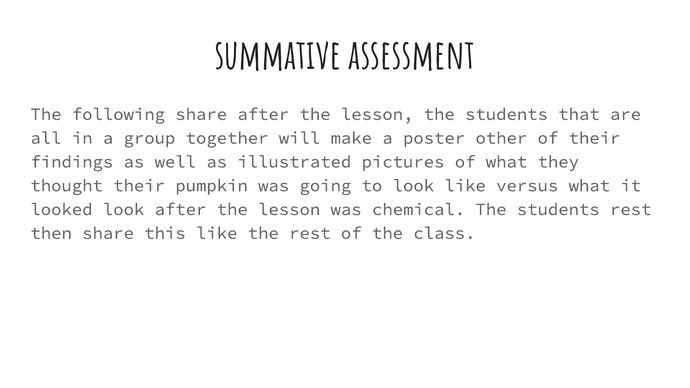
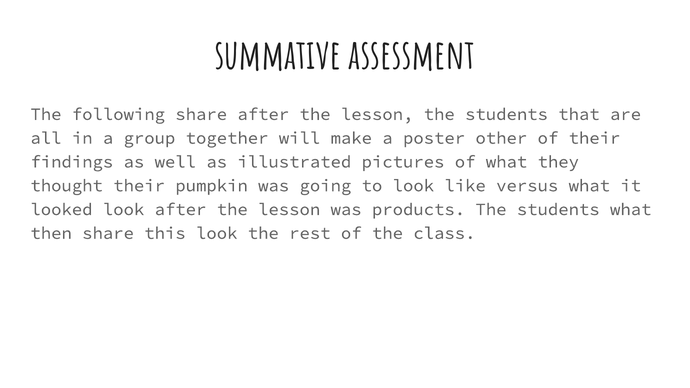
chemical: chemical -> products (419, 209)
students rest: rest -> what (631, 209)
this like: like -> look (217, 233)
